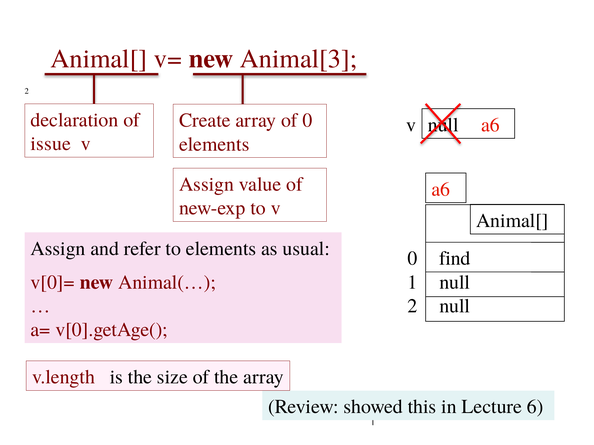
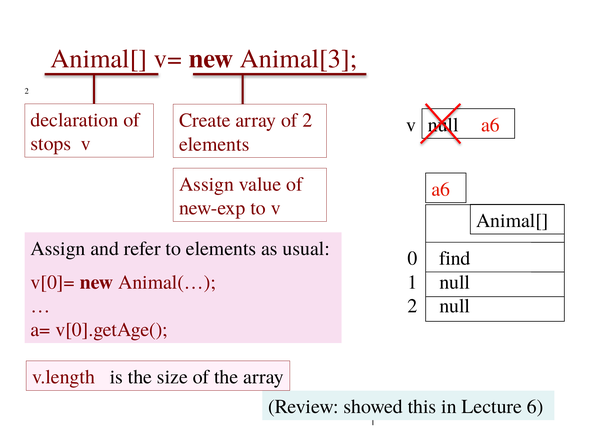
of 0: 0 -> 2 (307, 121)
issue: issue -> stops (51, 144)
